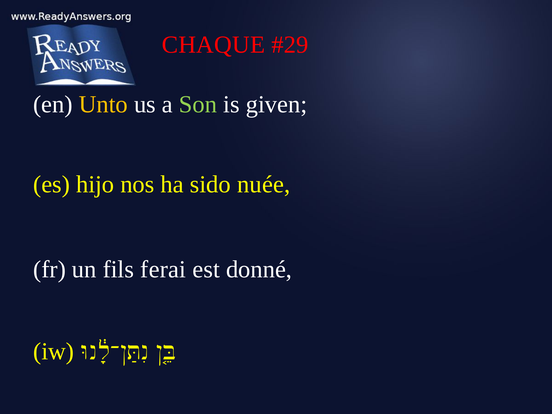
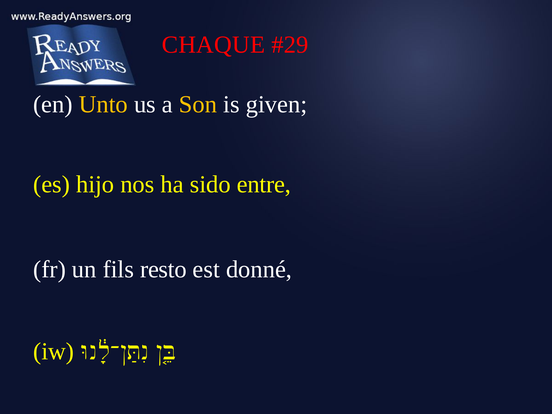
Son colour: light green -> yellow (198, 104)
nuée: nuée -> entre (264, 184)
ferai: ferai -> resto (163, 269)
